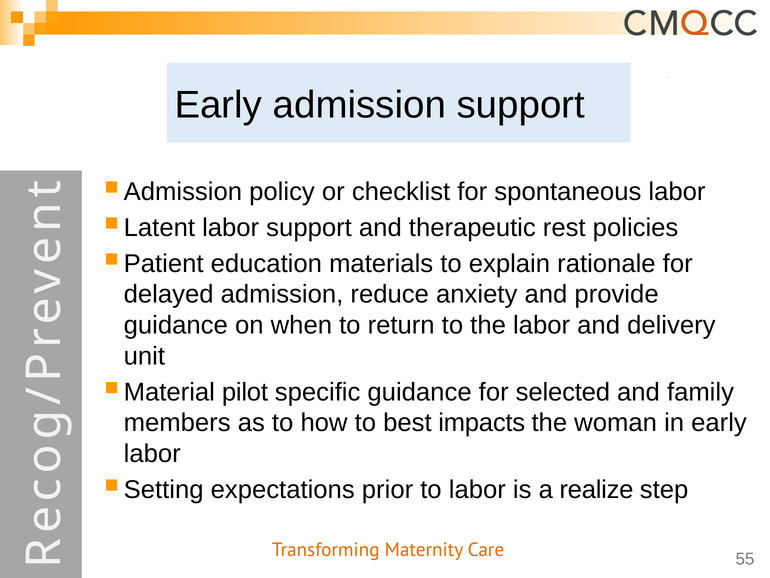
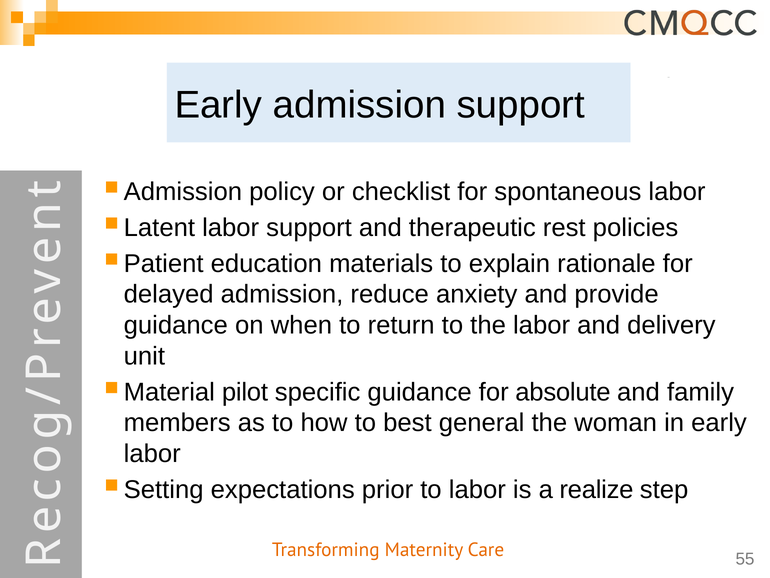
selected: selected -> absolute (563, 392)
impacts: impacts -> general (482, 422)
